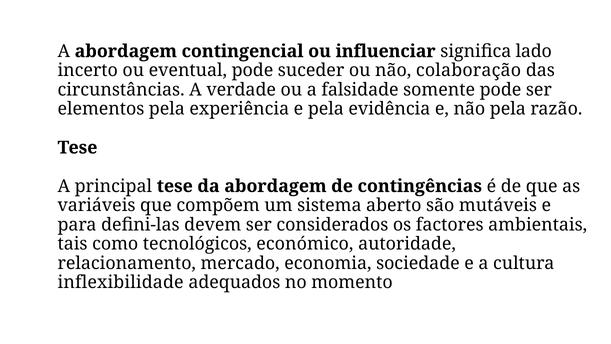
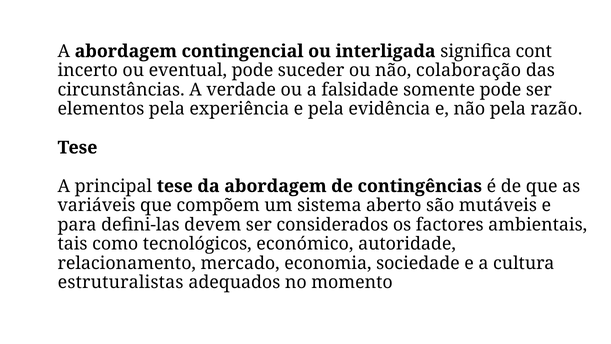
influenciar: influenciar -> interligada (386, 51)
lado: lado -> cont (534, 51)
inflexibilidade: inflexibilidade -> estruturalistas (121, 282)
